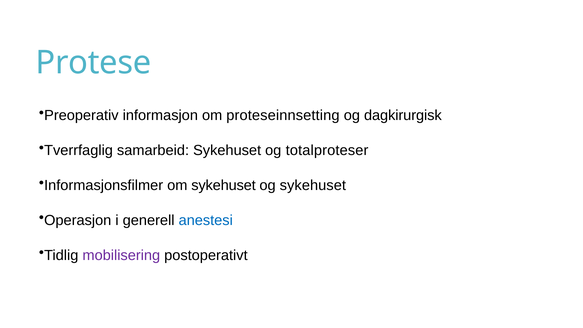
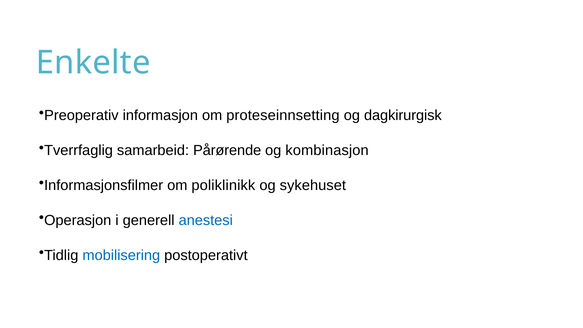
Protese: Protese -> Enkelte (93, 63)
samarbeid Sykehuset: Sykehuset -> Pårørende (227, 150)
totalproteser: totalproteser -> kombinasjon (327, 150)
om sykehuset: sykehuset -> poliklinikk (223, 185)
mobilisering colour: purple -> blue (121, 255)
